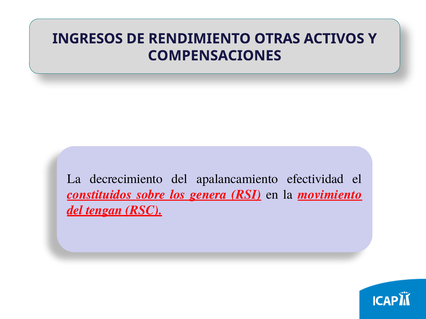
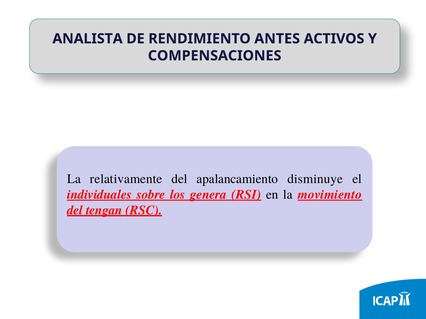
INGRESOS: INGRESOS -> ANALISTA (88, 39)
OTRAS: OTRAS -> ANTES (277, 39)
decrecimiento: decrecimiento -> relativamente (126, 179)
efectividad: efectividad -> disminuye (315, 179)
constituidos: constituidos -> individuales (99, 195)
